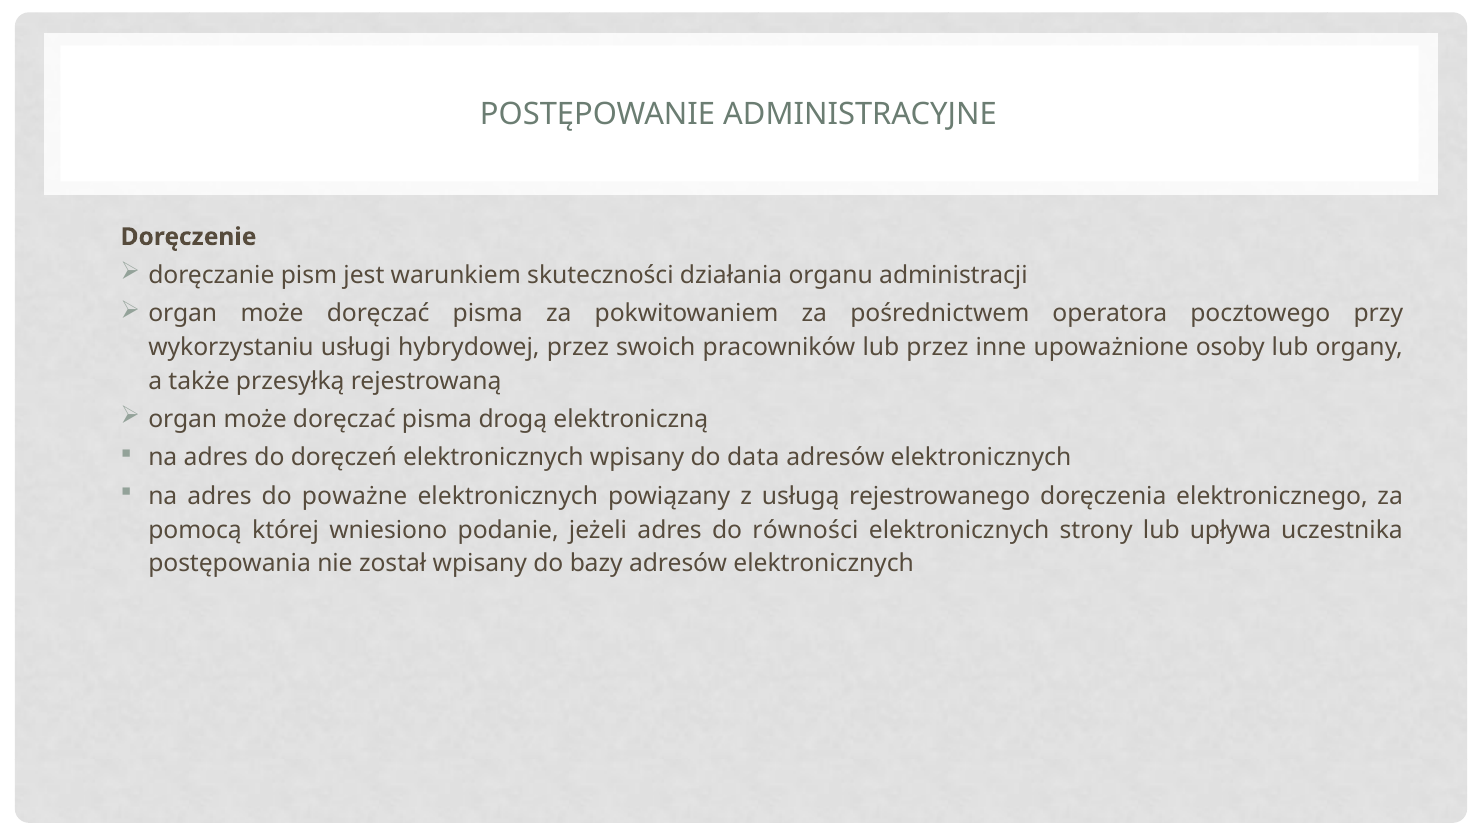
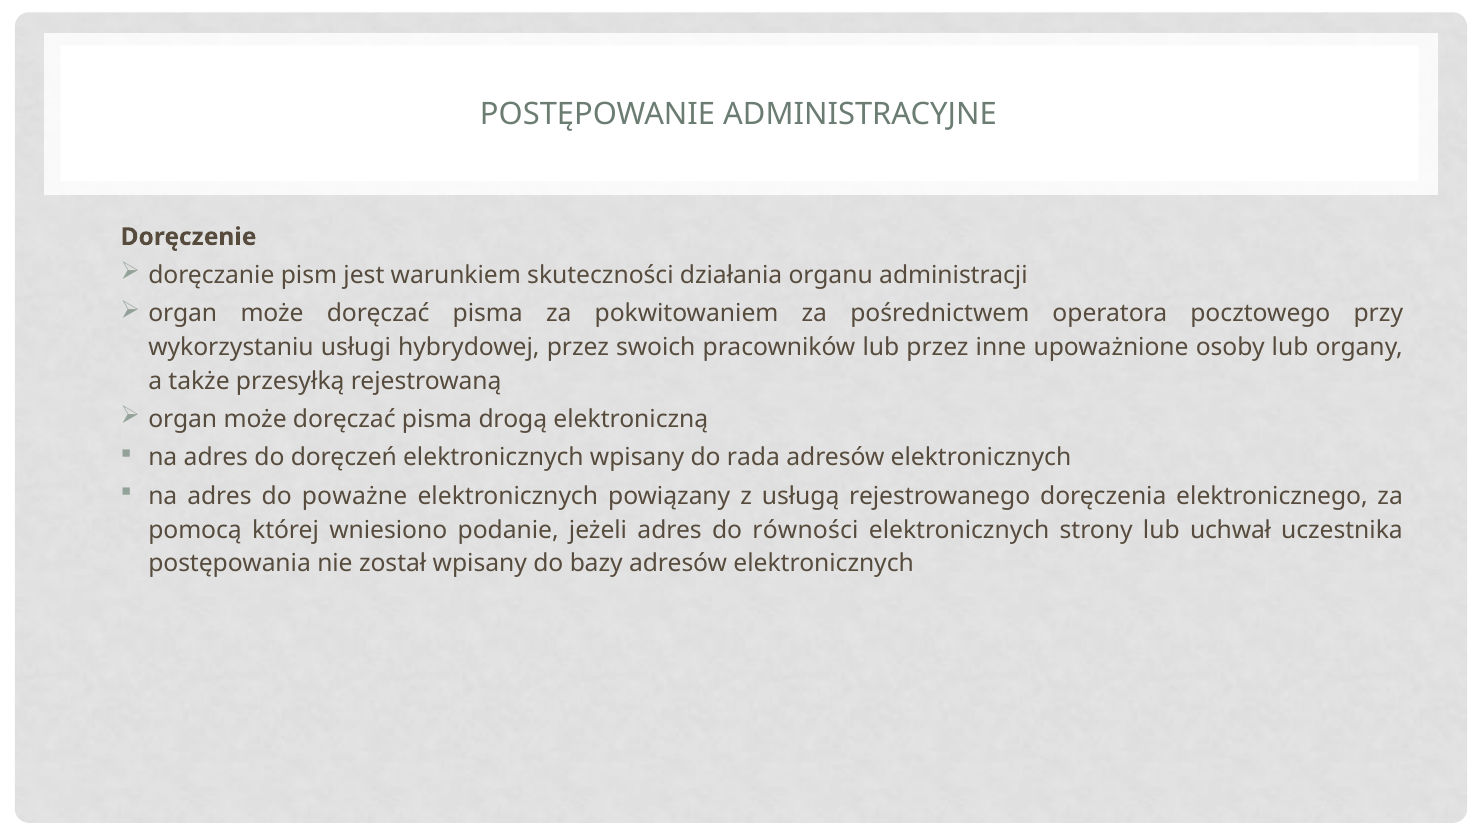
data: data -> rada (753, 458)
upływa: upływa -> uchwał (1231, 530)
